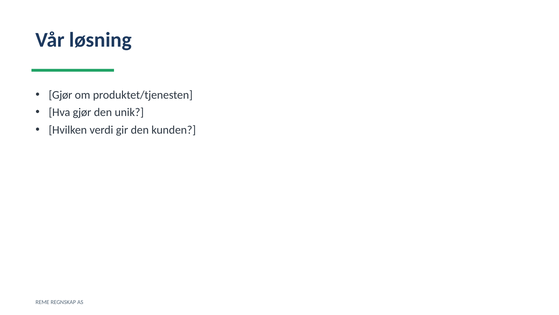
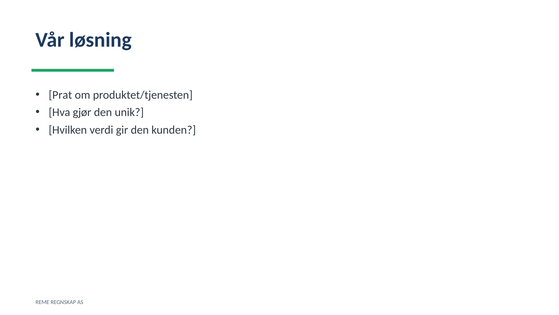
Gjør: Gjør -> Prat (60, 95)
